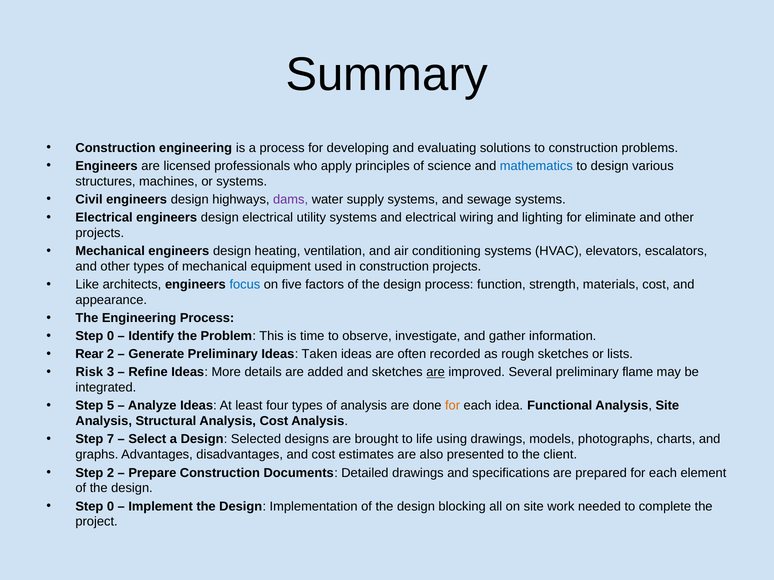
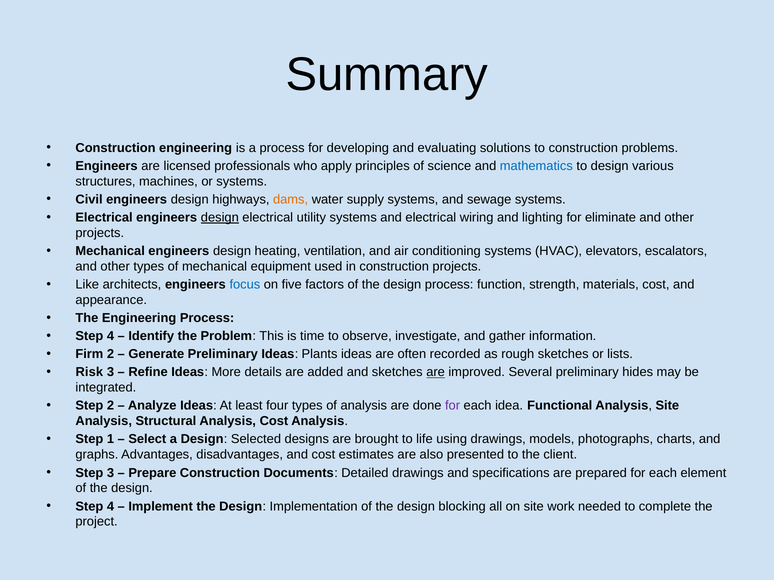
dams colour: purple -> orange (291, 200)
design underline: none -> present (220, 218)
0: 0 -> 4 (110, 336)
Rear: Rear -> Firm (89, 354)
Taken: Taken -> Plants (320, 354)
flame: flame -> hides (638, 373)
Step 5: 5 -> 2 (110, 406)
for colour: orange -> purple (453, 406)
7: 7 -> 1 (110, 440)
Step 2: 2 -> 3 (110, 473)
0: 0 -> 4 (110, 507)
